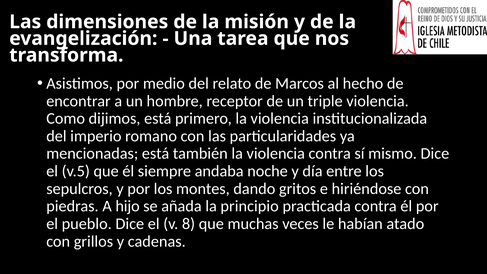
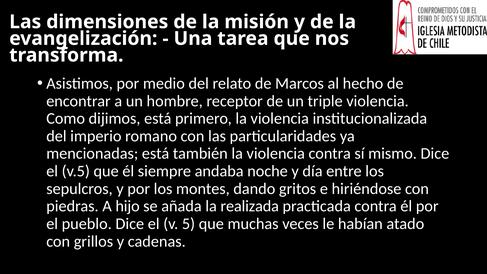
principio: principio -> realizada (250, 206)
8: 8 -> 5 (189, 224)
